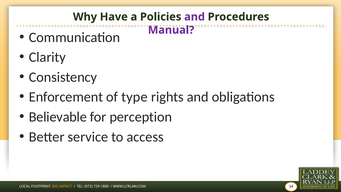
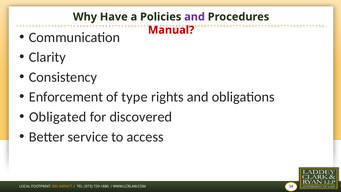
Manual colour: purple -> red (171, 30)
Believable: Believable -> Obligated (58, 117)
perception: perception -> discovered (141, 117)
